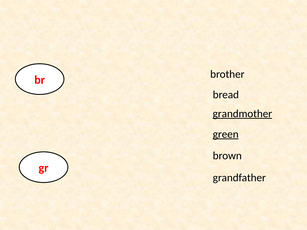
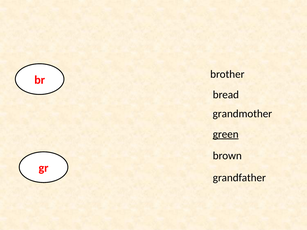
grandmother underline: present -> none (242, 114)
